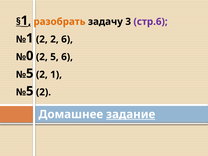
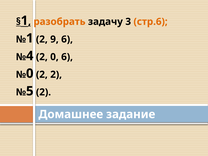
стр.6 colour: purple -> orange (151, 22)
2 2: 2 -> 9 (54, 39)
0: 0 -> 4 (30, 56)
2 5: 5 -> 0 (54, 57)
5: 5 -> 0 (30, 73)
2 1: 1 -> 2 (56, 75)
задание underline: present -> none (131, 114)
